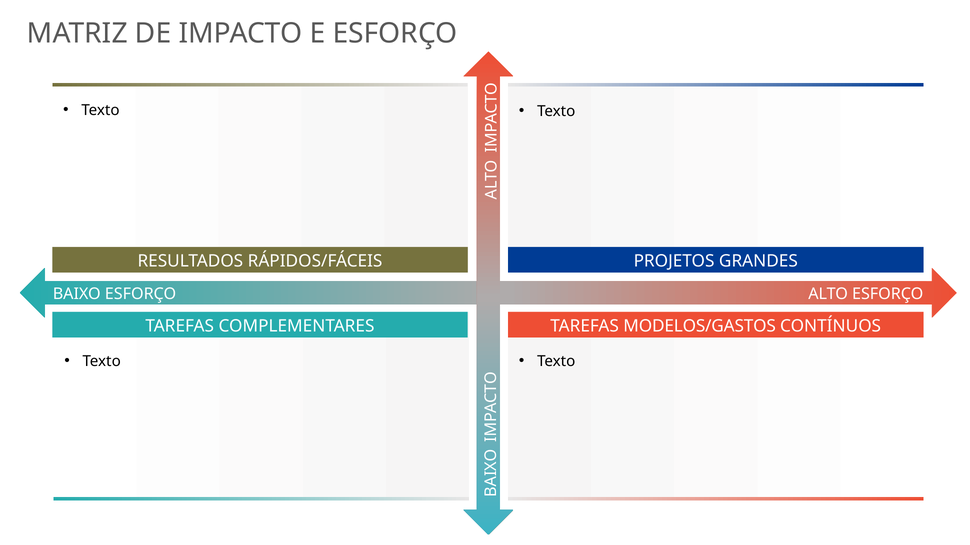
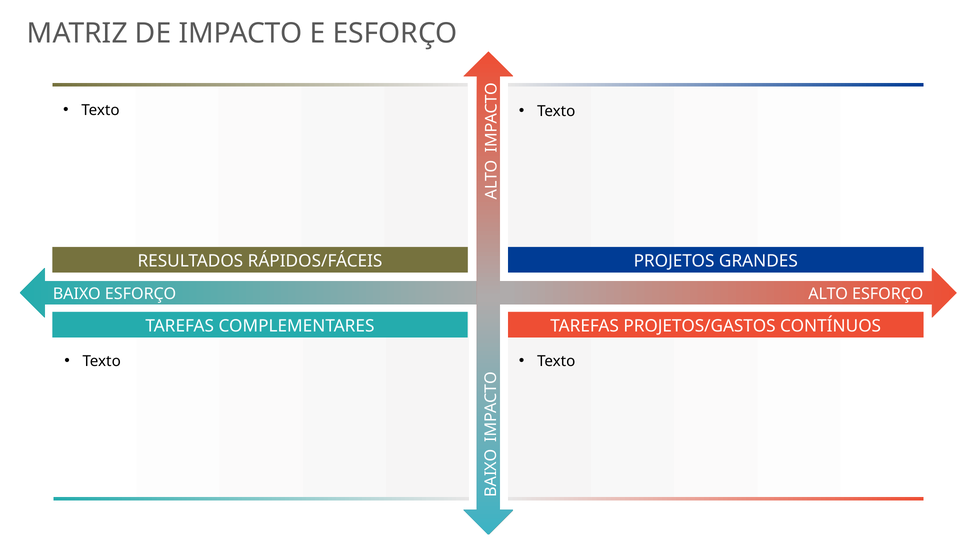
MODELOS/GASTOS: MODELOS/GASTOS -> PROJETOS/GASTOS (700, 326)
